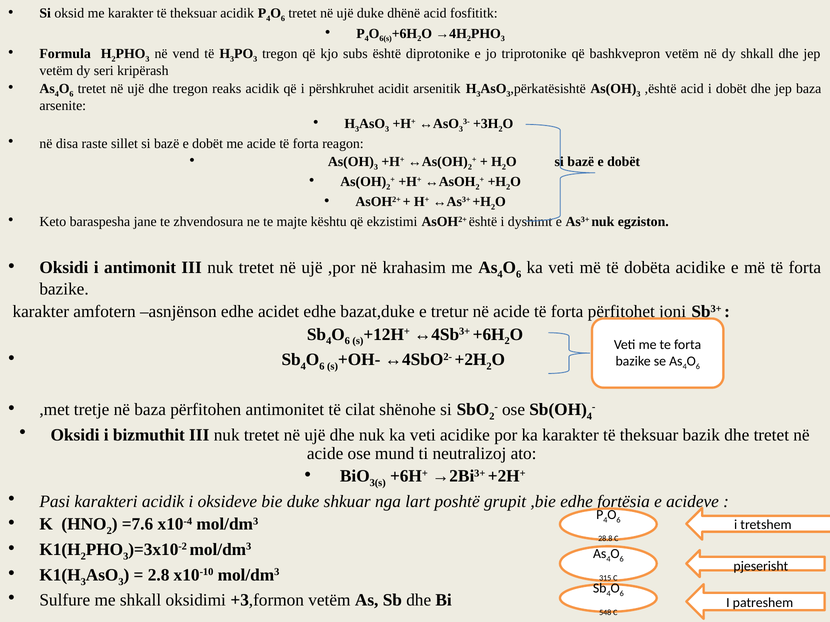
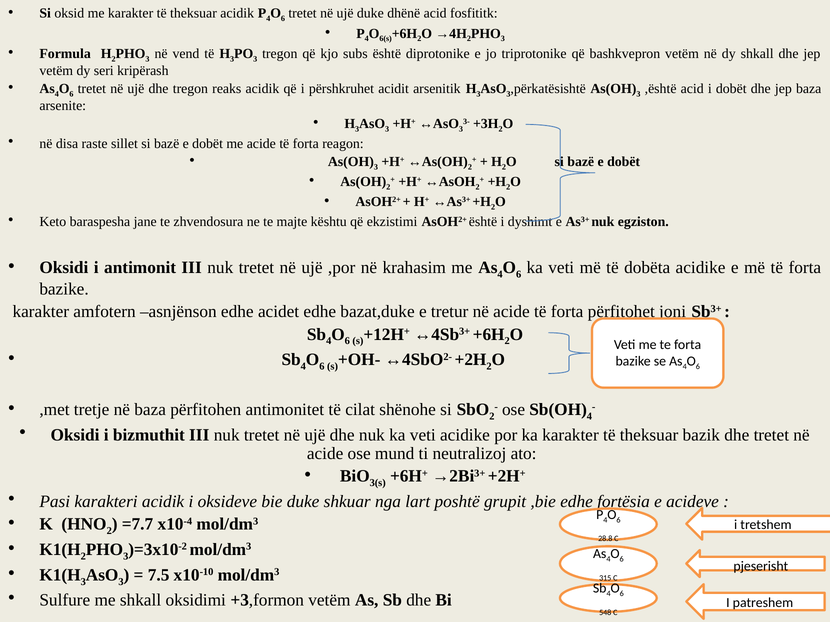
=7.6: =7.6 -> =7.7 (137, 525)
2.8: 2.8 -> 7.5 (159, 575)
